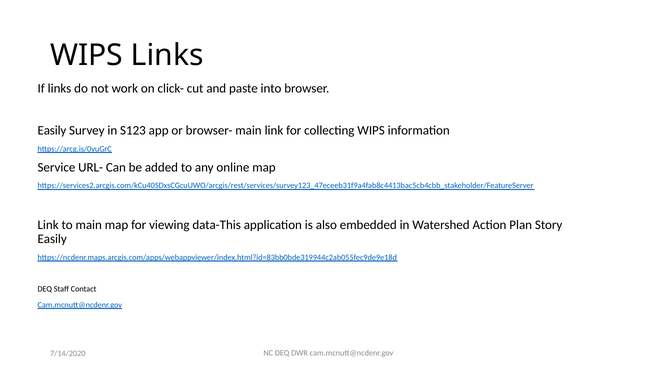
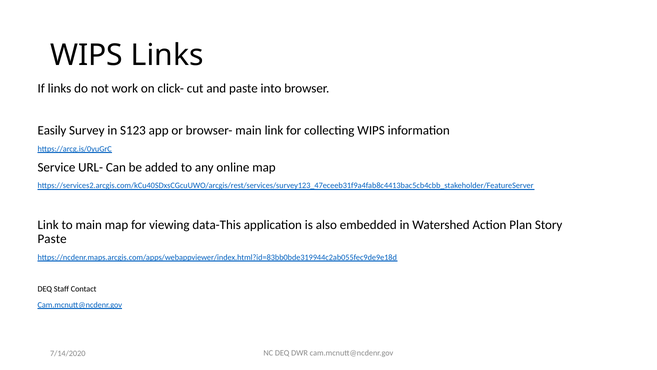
Easily: Easily -> Paste (52, 239)
